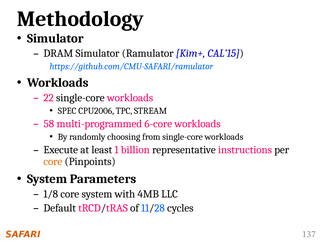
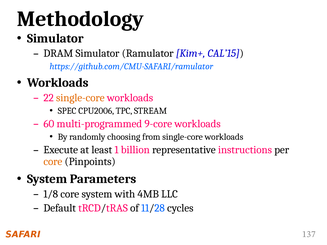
single-core colour: black -> orange (80, 98)
58: 58 -> 60 (49, 124)
6-core: 6-core -> 9-core (158, 124)
